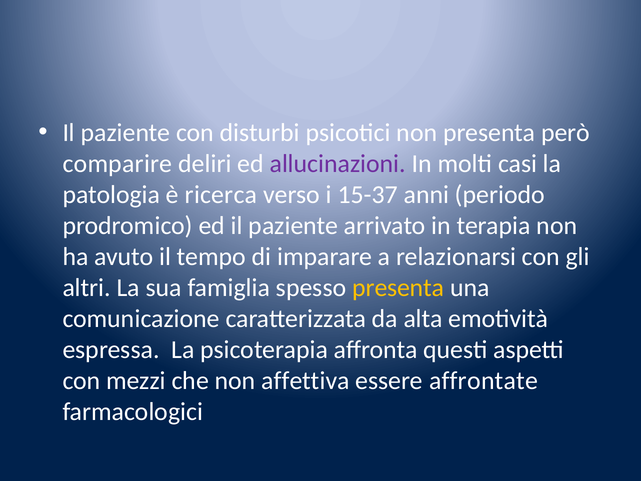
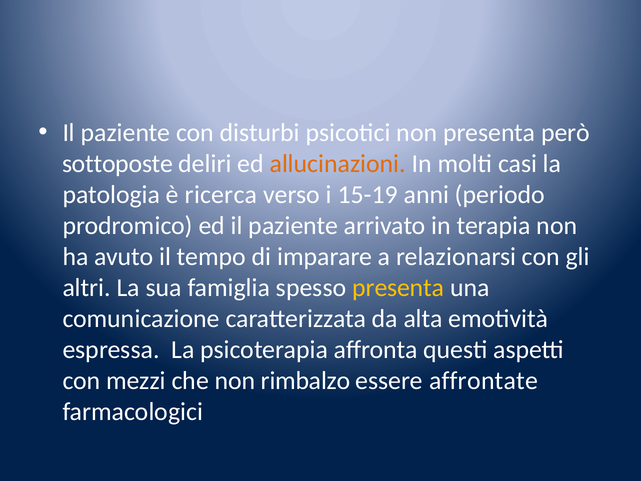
comparire: comparire -> sottoposte (118, 164)
allucinazioni colour: purple -> orange (338, 164)
15-37: 15-37 -> 15-19 (368, 195)
affettiva: affettiva -> rimbalzo (306, 381)
